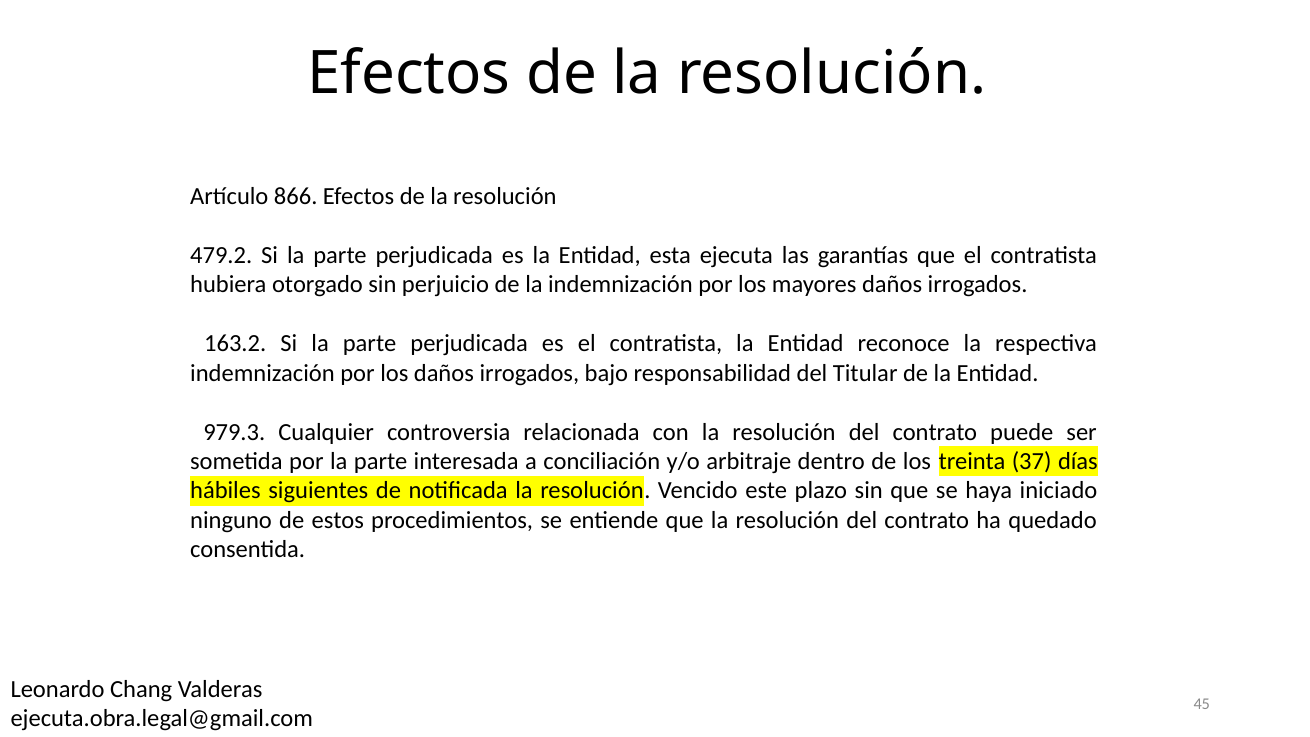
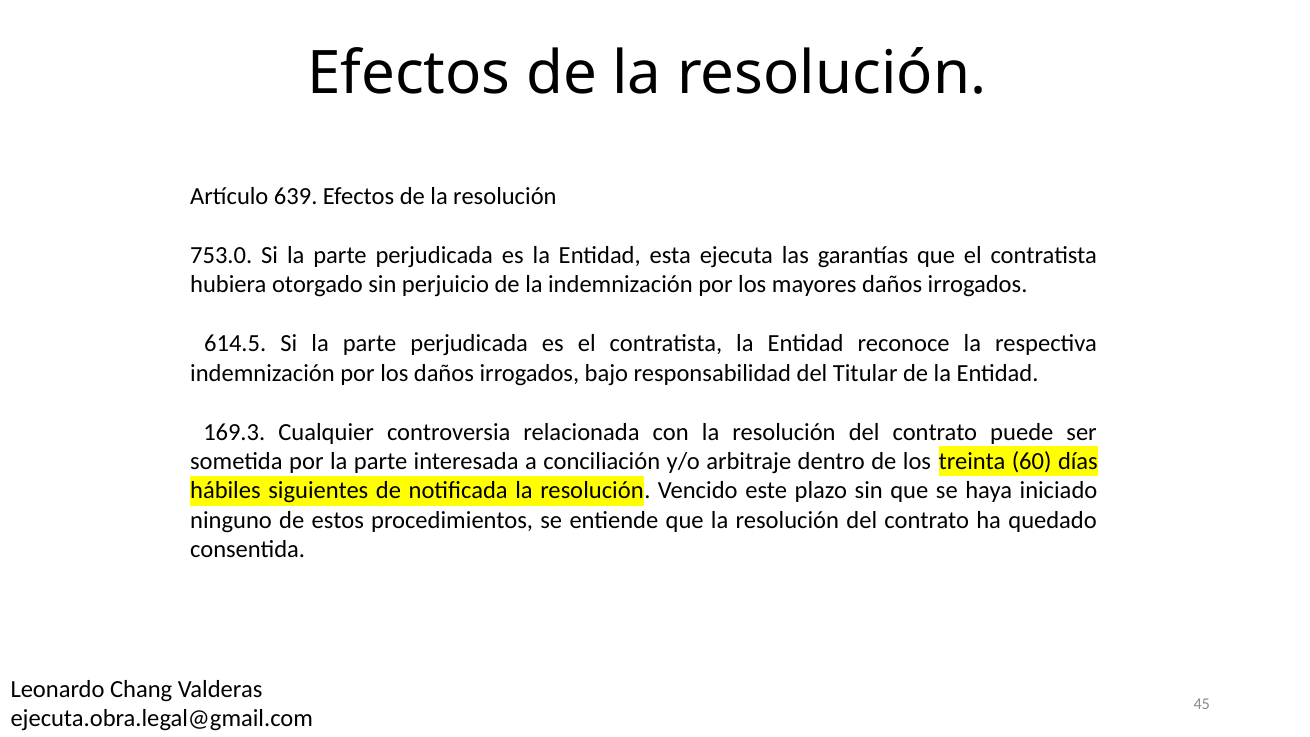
866: 866 -> 639 (296, 196)
479.2: 479.2 -> 753.0 (221, 255)
163.2: 163.2 -> 614.5 (235, 343)
979.3: 979.3 -> 169.3 (234, 432)
37: 37 -> 60 (1032, 461)
